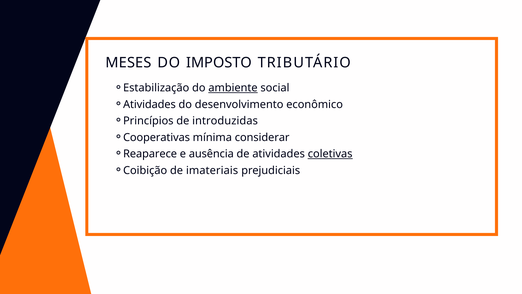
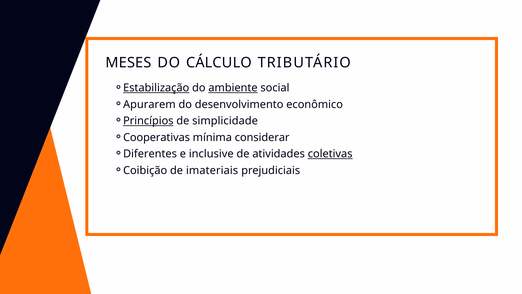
IMPOSTO: IMPOSTO -> CÁLCULO (219, 63)
Estabilização underline: none -> present (156, 88)
Atividades: Atividades -> Apurarem (149, 104)
Princípios underline: none -> present (148, 121)
introduzidas: introduzidas -> simplicidade (225, 121)
Reaparece: Reaparece -> Diferentes (150, 154)
ausência: ausência -> inclusive (211, 154)
